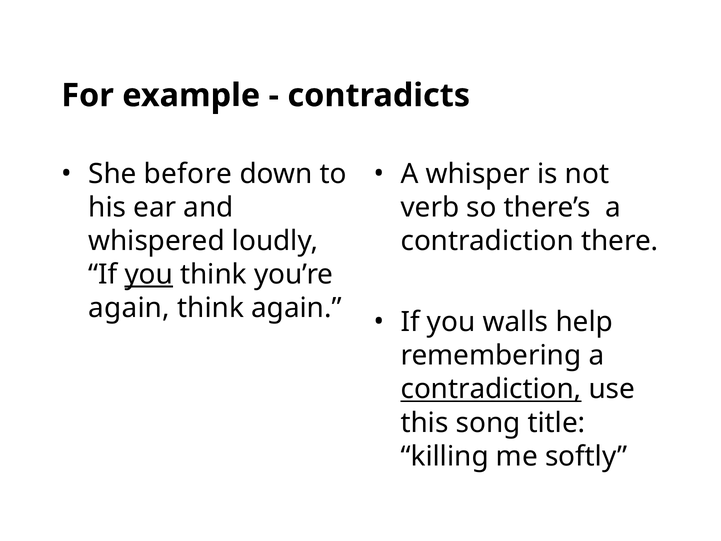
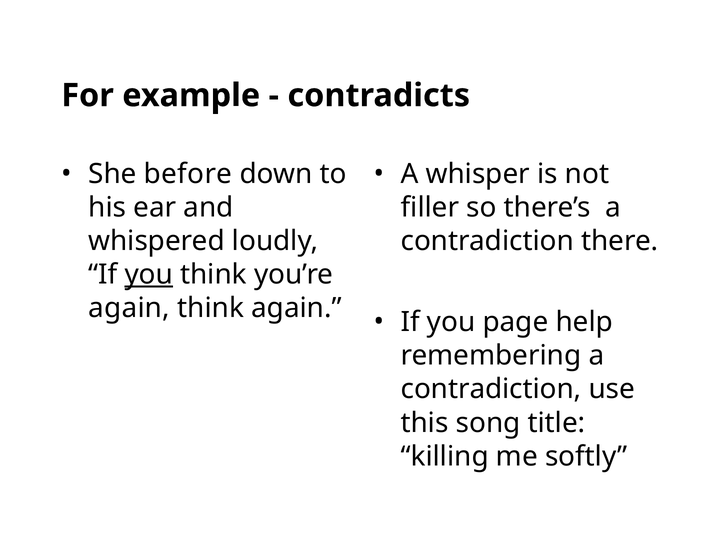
verb: verb -> filler (430, 207)
walls: walls -> page (515, 322)
contradiction underline: present -> none (491, 389)
